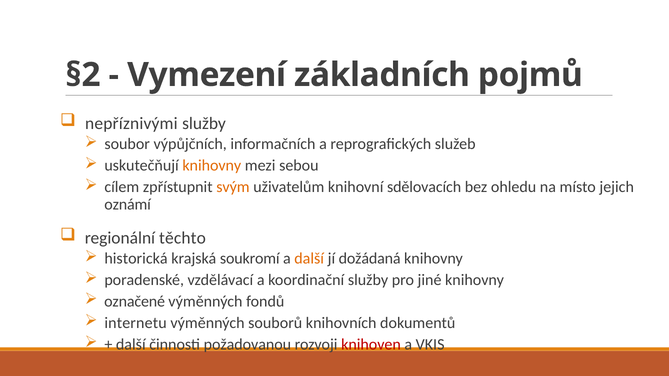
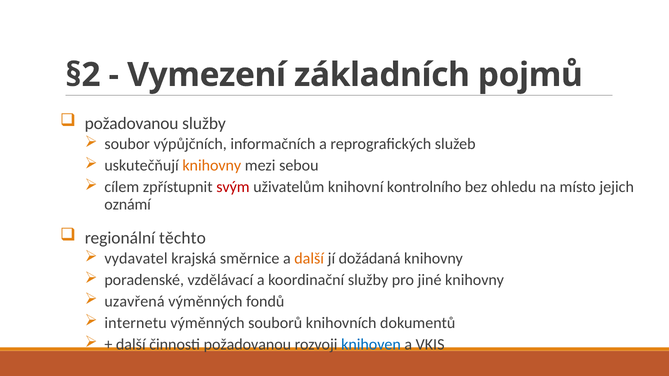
nepříznivými: nepříznivými -> požadovanou (132, 124)
svým colour: orange -> red (233, 187)
sdělovacích: sdělovacích -> kontrolního (424, 187)
historická: historická -> vydavatel (136, 259)
soukromí: soukromí -> směrnice (250, 259)
označené: označené -> uzavřená (134, 302)
knihoven colour: red -> blue (371, 345)
